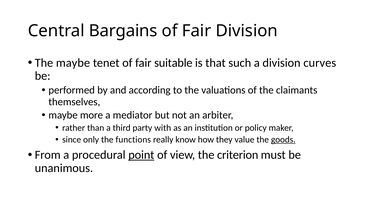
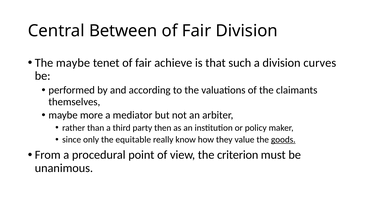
Bargains: Bargains -> Between (123, 31)
suitable: suitable -> achieve (173, 63)
with: with -> then (163, 128)
functions: functions -> equitable (133, 140)
point underline: present -> none (141, 155)
